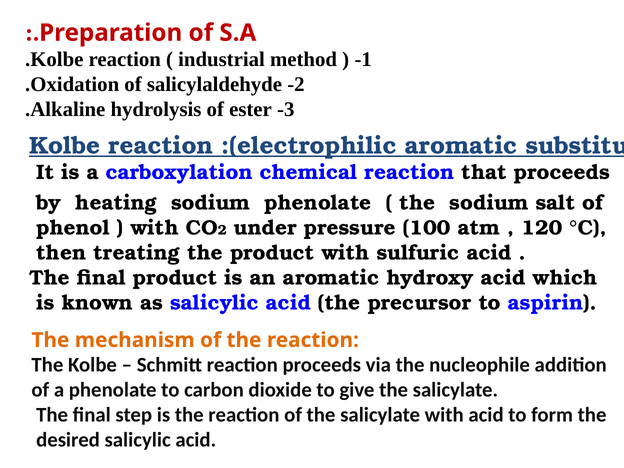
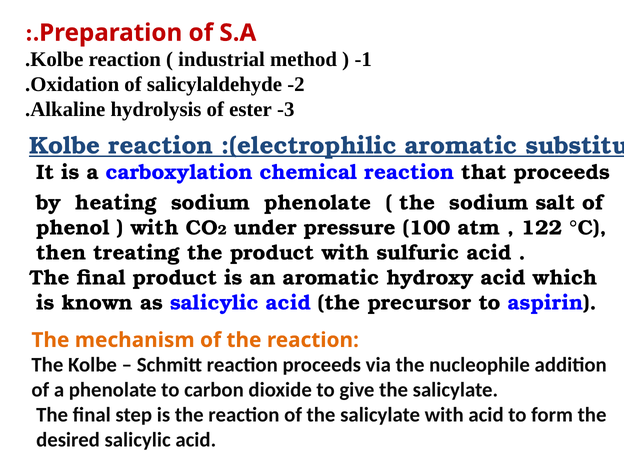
120: 120 -> 122 (542, 228)
